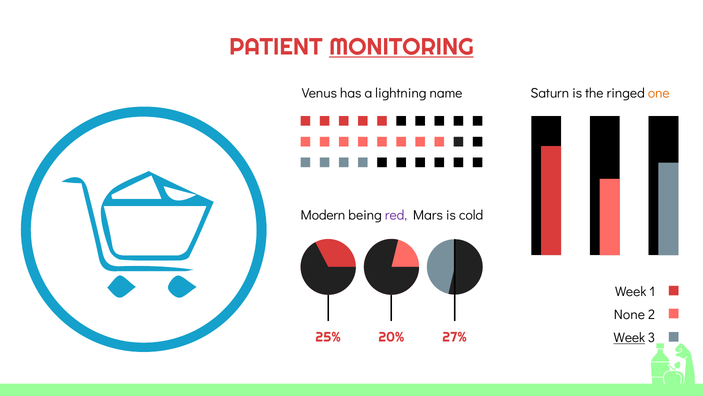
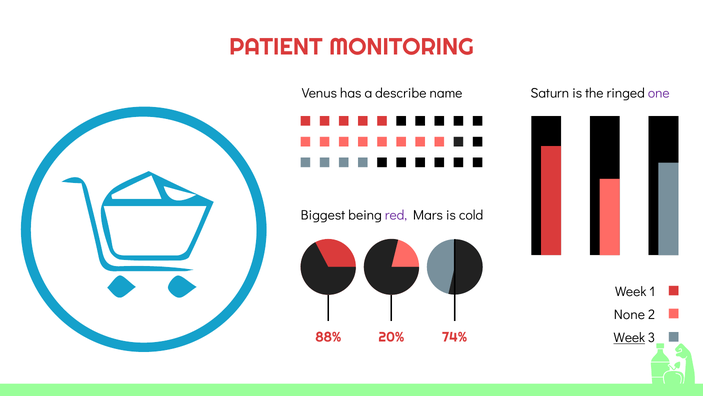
MONITORING underline: present -> none (401, 47)
lightning: lightning -> describe (401, 93)
one colour: orange -> purple (659, 93)
Modern: Modern -> Biggest (323, 215)
25%: 25% -> 88% (328, 337)
27%: 27% -> 74% (455, 337)
